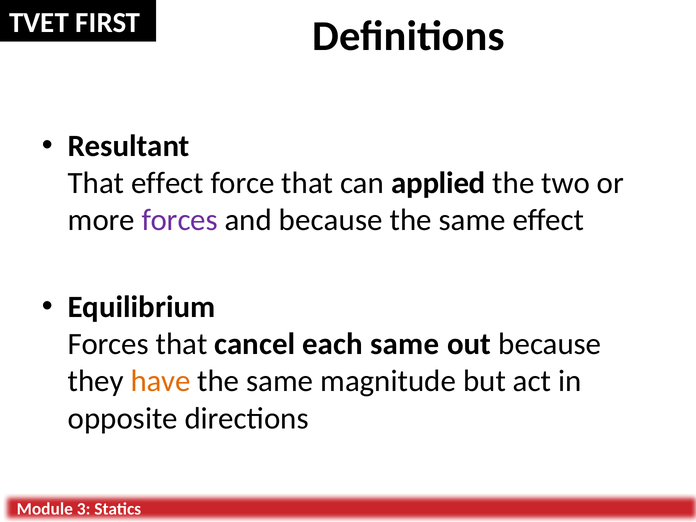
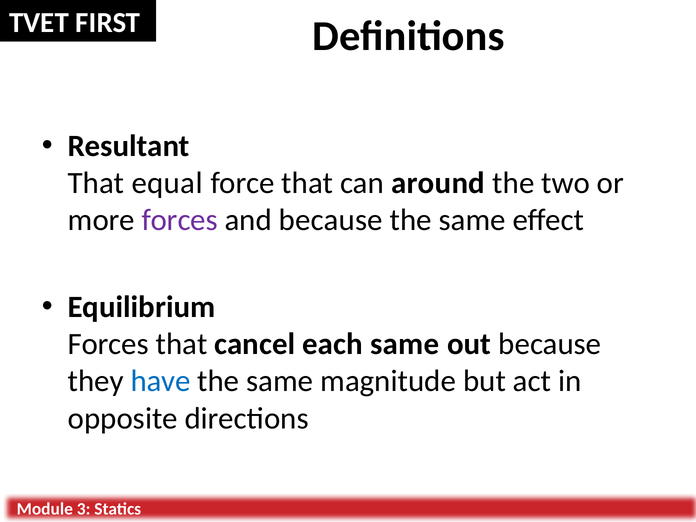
That effect: effect -> equal (167, 183)
applied: applied -> around (438, 183)
have colour: orange -> blue (161, 381)
